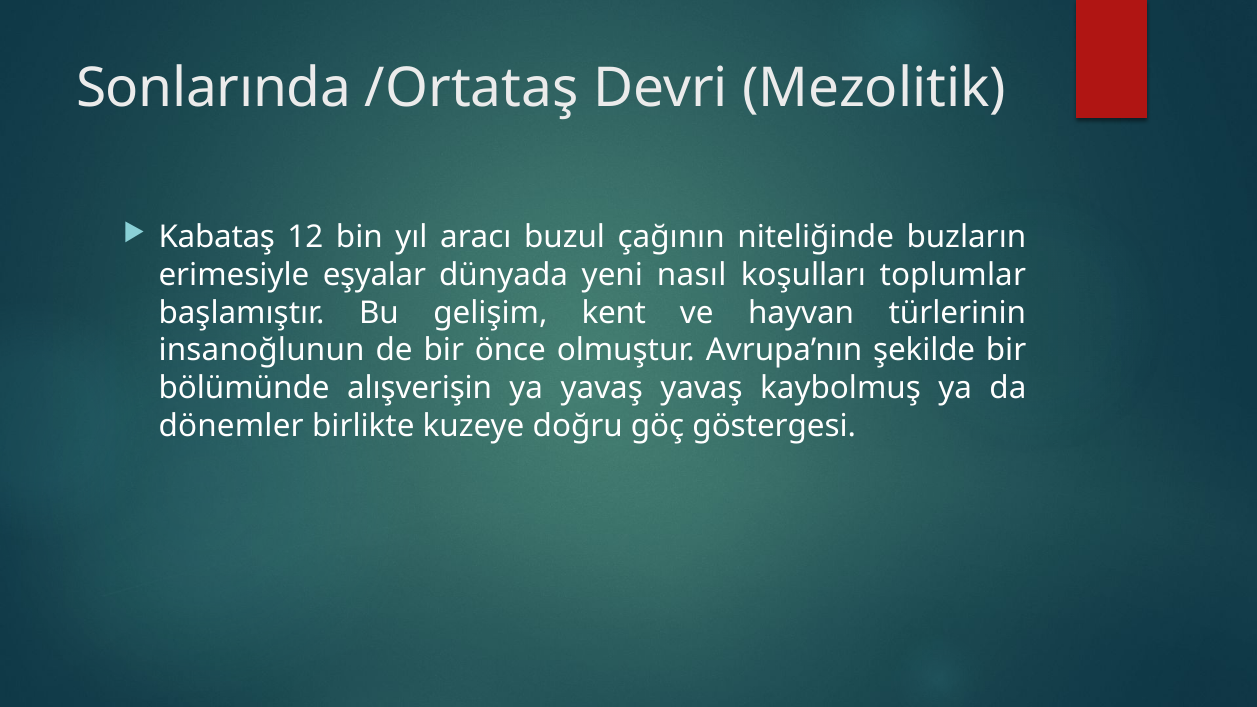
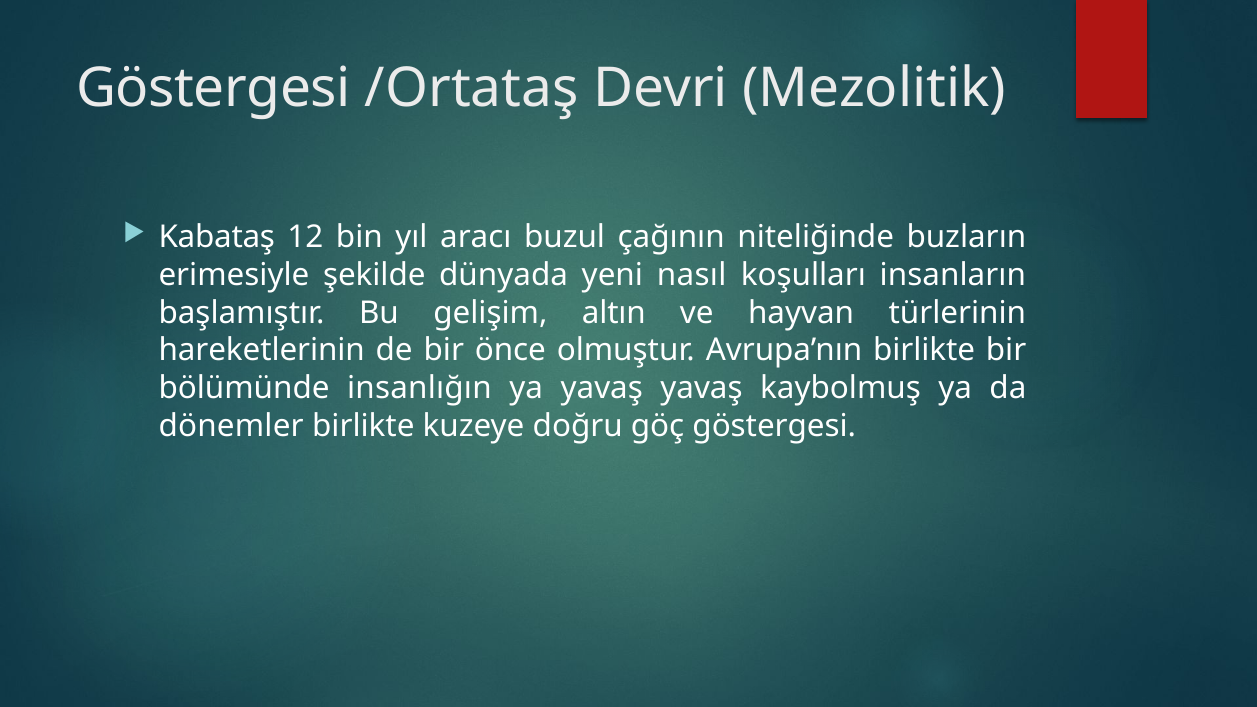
Sonlarında: Sonlarında -> Göstergesi (214, 88)
eşyalar: eşyalar -> şekilde (374, 275)
toplumlar: toplumlar -> insanların (953, 275)
kent: kent -> altın (614, 313)
insanoğlunun: insanoğlunun -> hareketlerinin (262, 351)
Avrupa’nın şekilde: şekilde -> birlikte (924, 351)
alışverişin: alışverişin -> insanlığın (419, 388)
